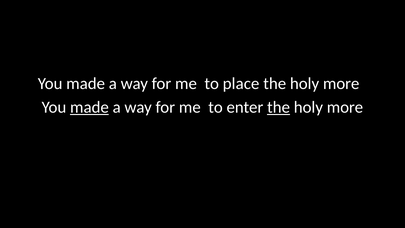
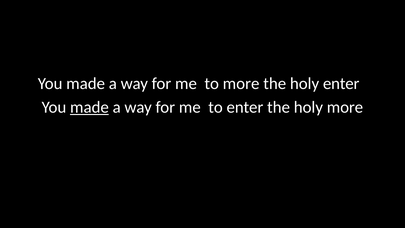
to place: place -> more (241, 84)
more: more -> enter (341, 84)
the underline: present -> none (279, 107)
